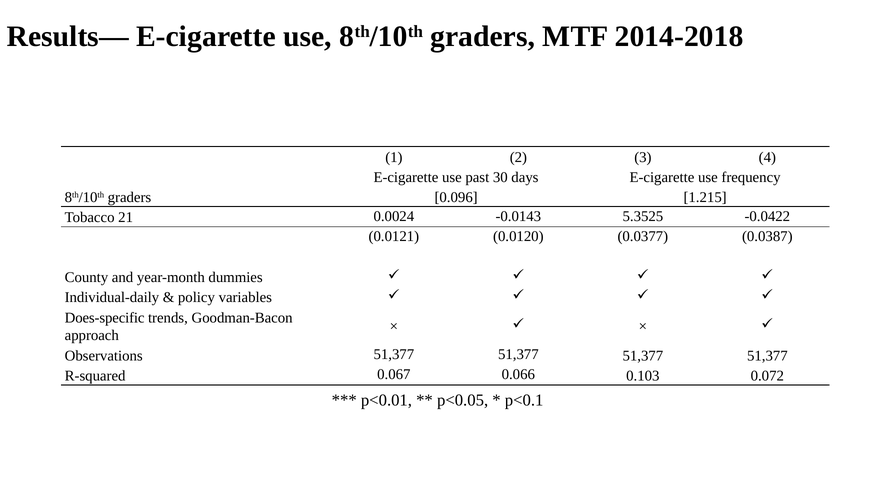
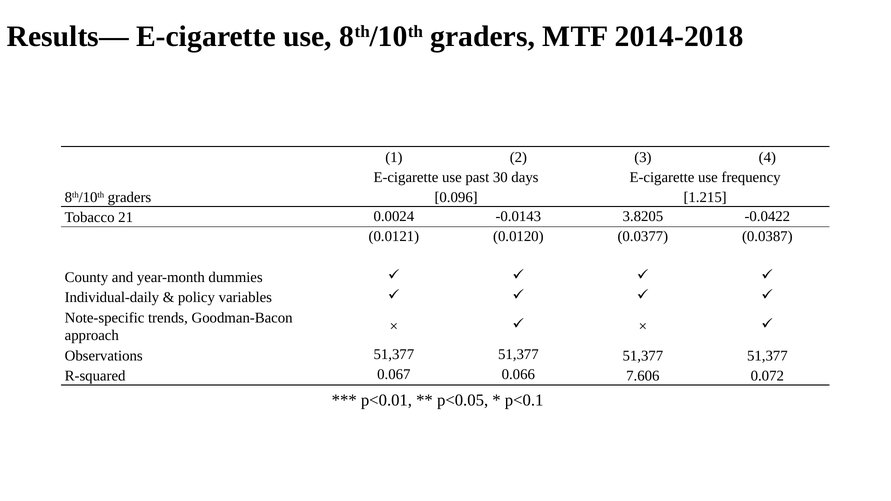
5.3525: 5.3525 -> 3.8205 (643, 216)
Does-specific: Does-specific -> Note-specific (105, 318)
0.103: 0.103 -> 7.606 (643, 376)
